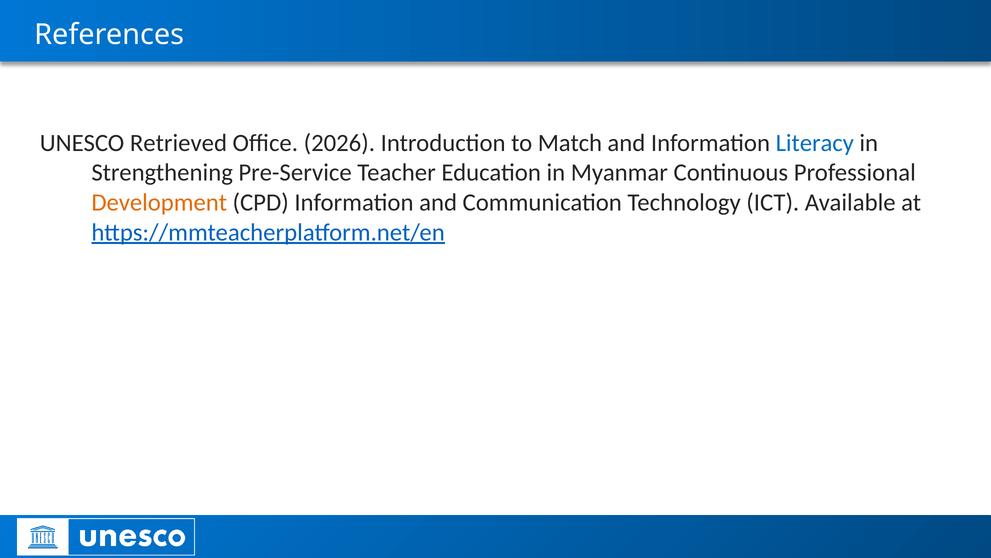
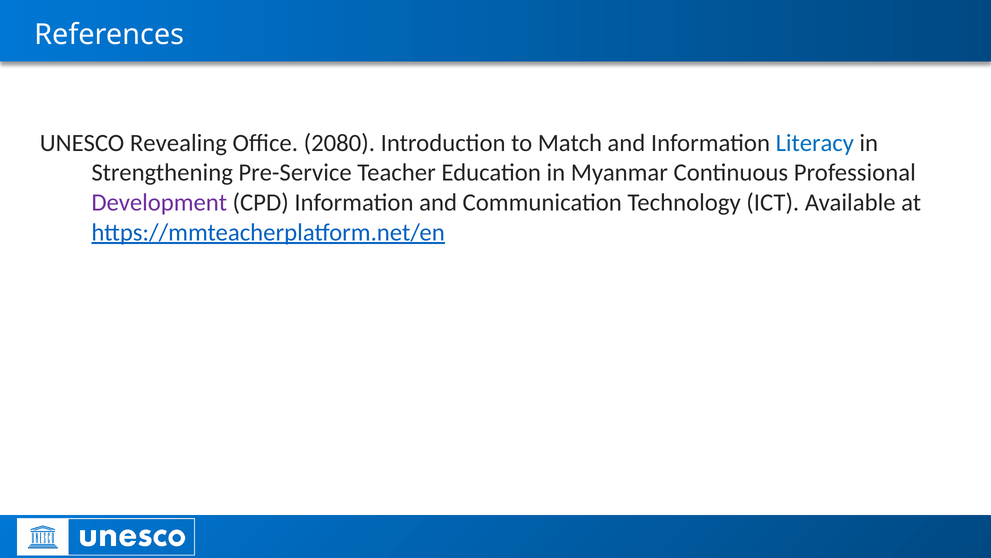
Retrieved: Retrieved -> Revealing (178, 143)
2026: 2026 -> 2080 (339, 143)
Development colour: orange -> purple (159, 202)
